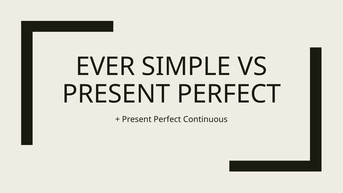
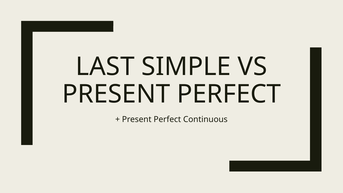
EVER: EVER -> LAST (105, 67)
